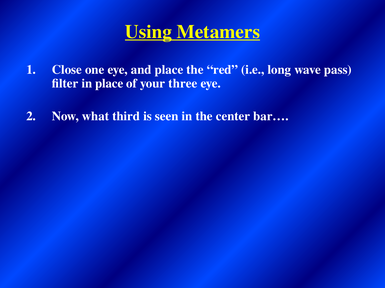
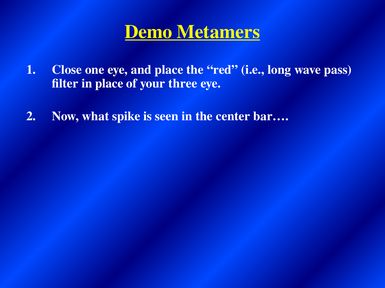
Using: Using -> Demo (149, 32)
third: third -> spike (126, 116)
